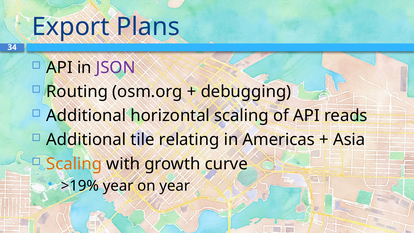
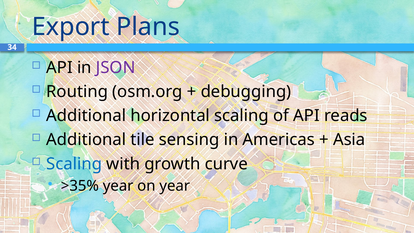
relating: relating -> sensing (189, 140)
Scaling colour: orange -> blue (74, 164)
>19%: >19% -> >35% (80, 186)
